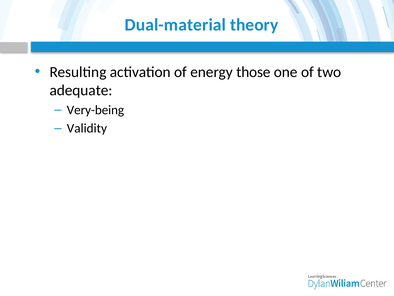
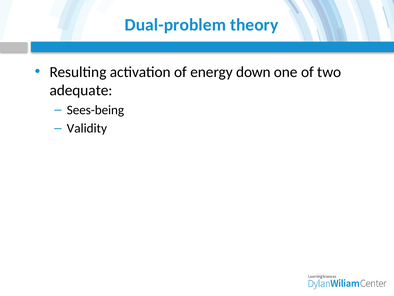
Dual-material: Dual-material -> Dual-problem (175, 25)
those: those -> down (253, 72)
Very-being: Very-being -> Sees-being (95, 110)
